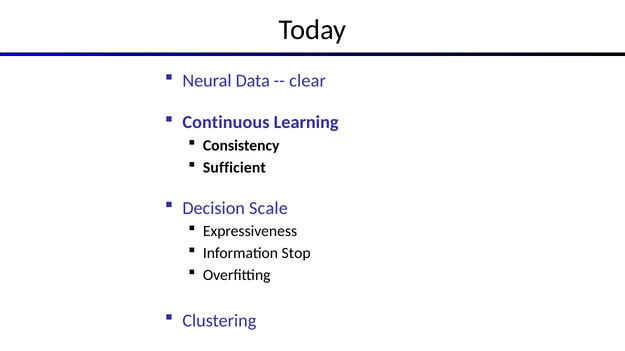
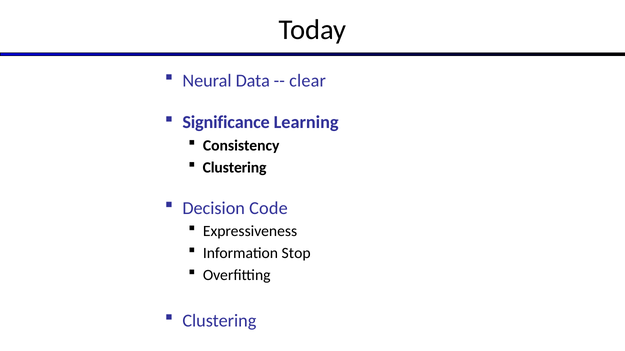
Continuous: Continuous -> Significance (226, 123)
Sufficient: Sufficient -> Clustering (235, 168)
Scale: Scale -> Code (268, 208)
